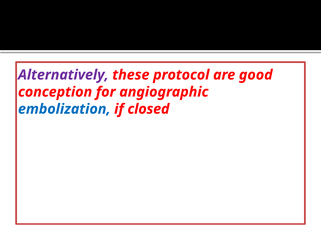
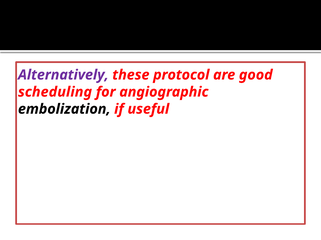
conception: conception -> scheduling (55, 92)
embolization colour: blue -> black (64, 109)
closed: closed -> useful (148, 109)
